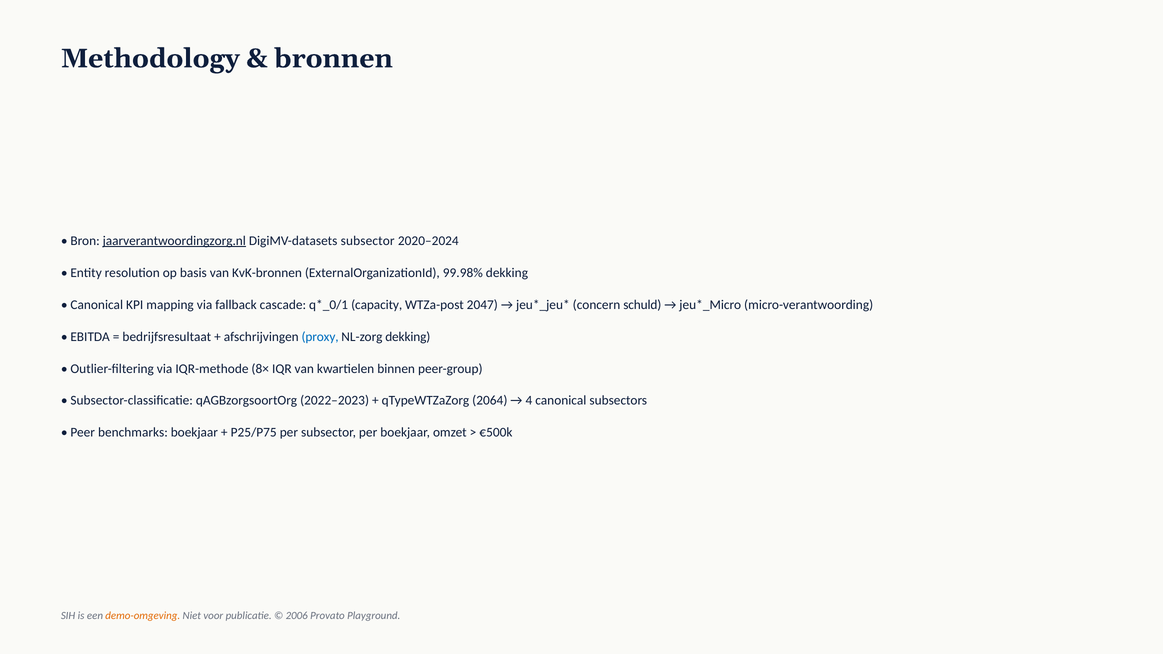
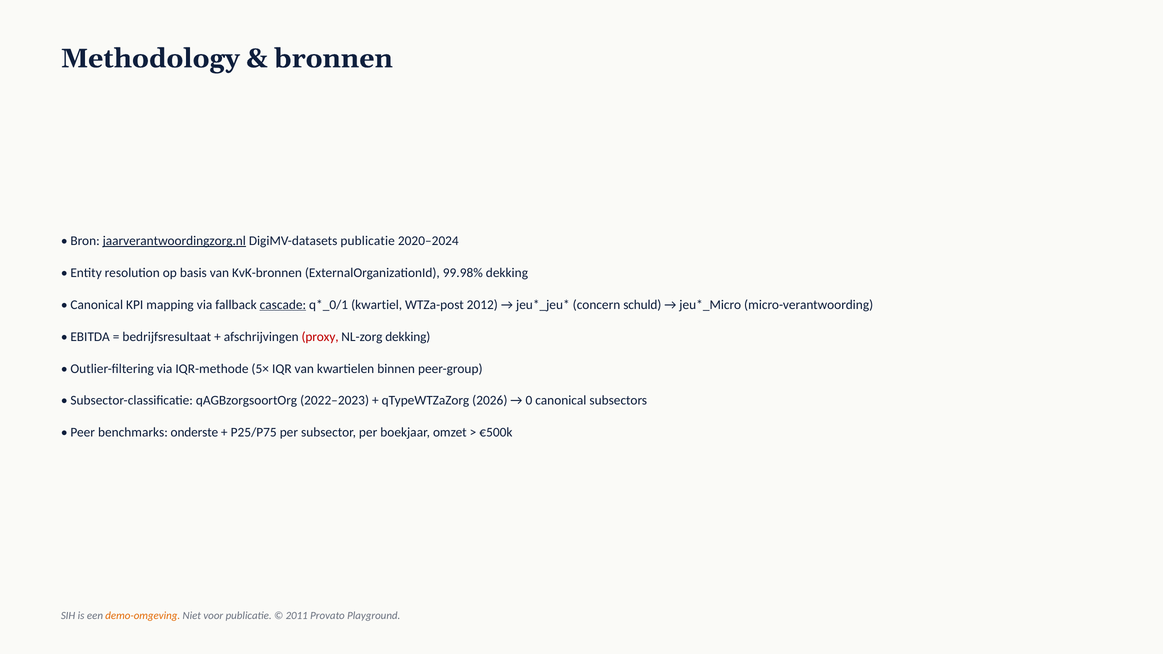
DigiMV-datasets subsector: subsector -> publicatie (368, 241)
cascade underline: none -> present (283, 305)
capacity: capacity -> kwartiel (377, 305)
2047: 2047 -> 2012 (482, 305)
proxy colour: blue -> red (320, 337)
8×: 8× -> 5× (260, 369)
2064: 2064 -> 2026 (490, 401)
4: 4 -> 0 (529, 401)
benchmarks boekjaar: boekjaar -> onderste (194, 433)
2006: 2006 -> 2011 (297, 616)
